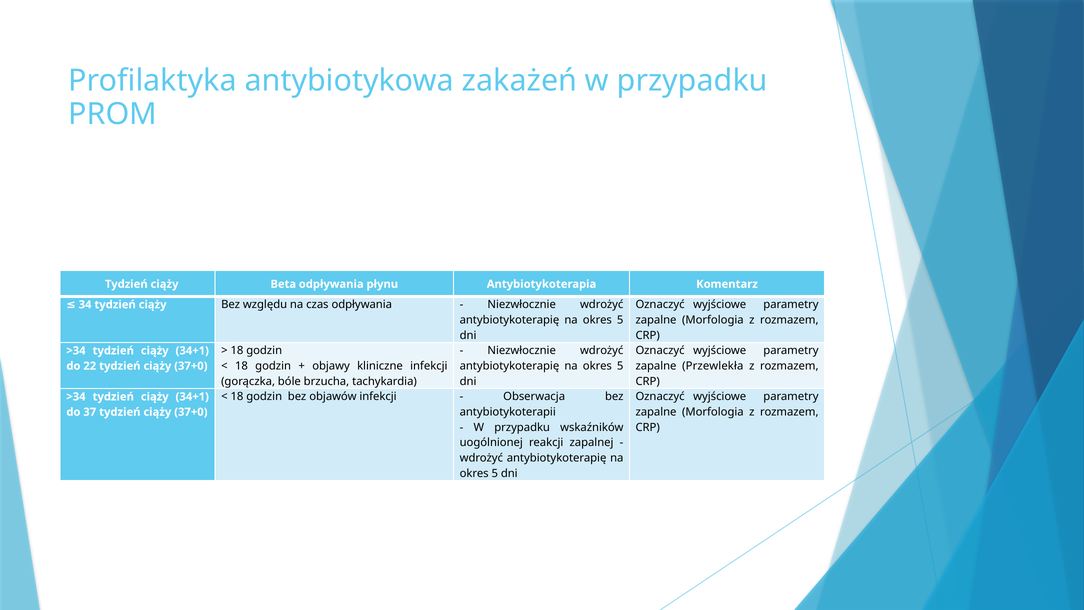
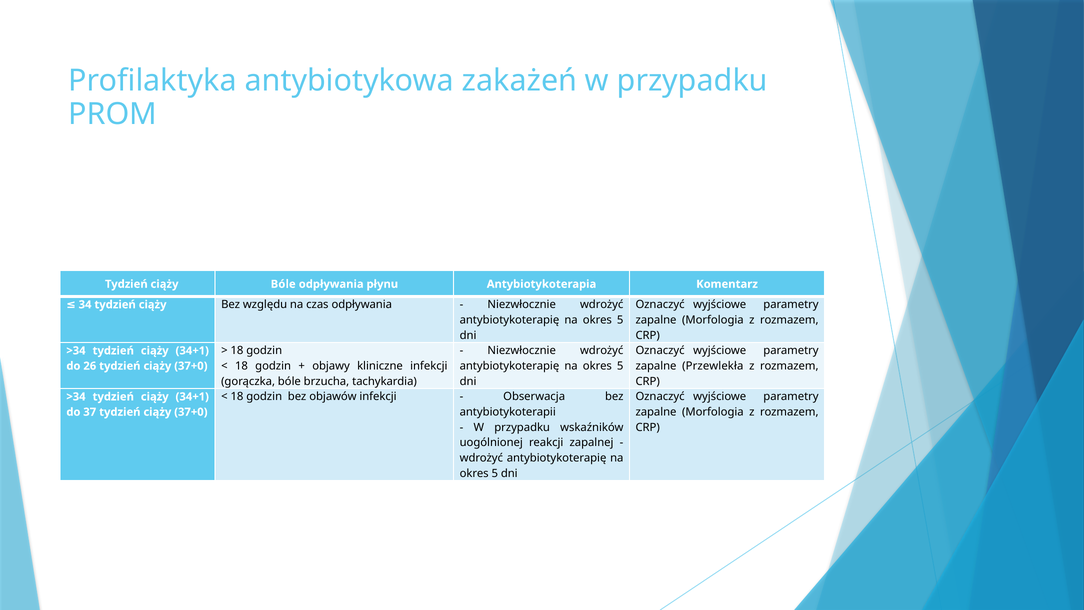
ciąży Beta: Beta -> Bóle (283, 284)
22: 22 -> 26 (90, 366)
